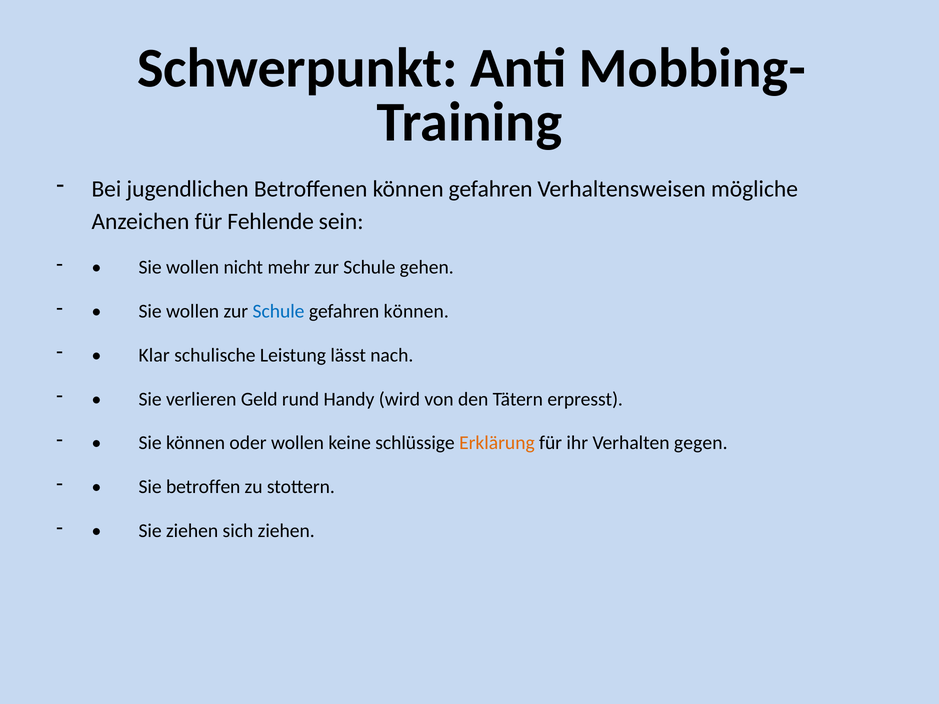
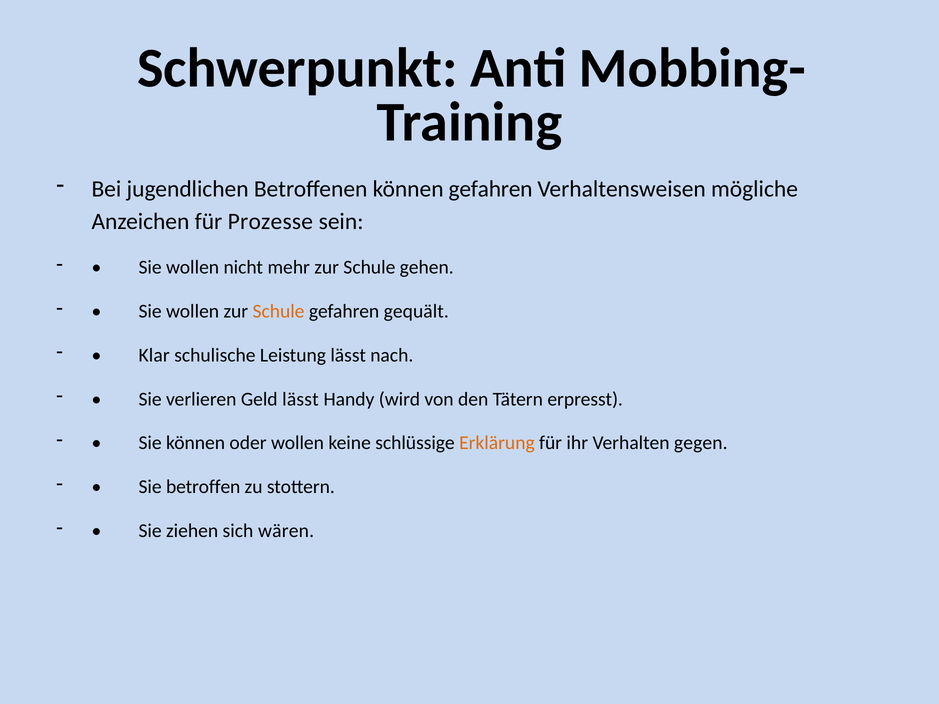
Fehlende: Fehlende -> Prozesse (270, 221)
Schule colour: blue -> orange (278, 311)
gefahren können: können -> gequält (416, 311)
Geld rund: rund -> lässt (300, 399)
sich ziehen: ziehen -> wären (286, 531)
